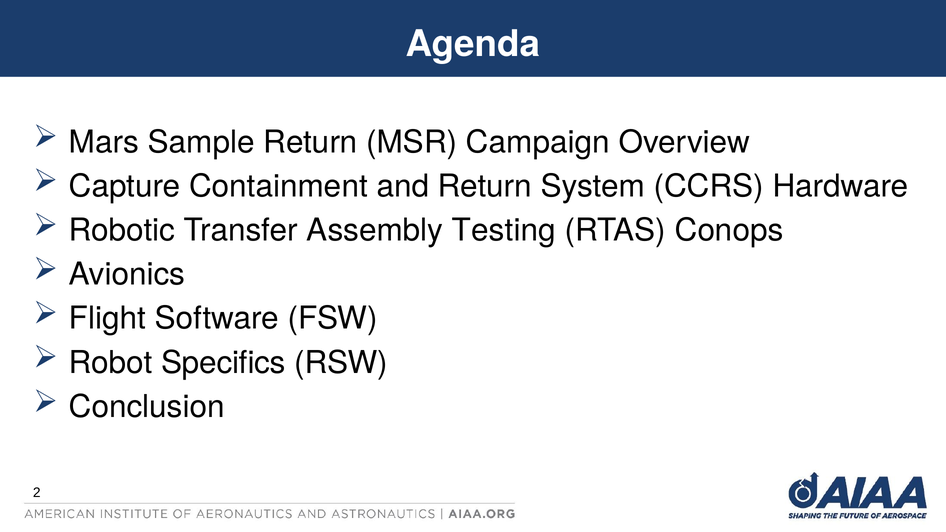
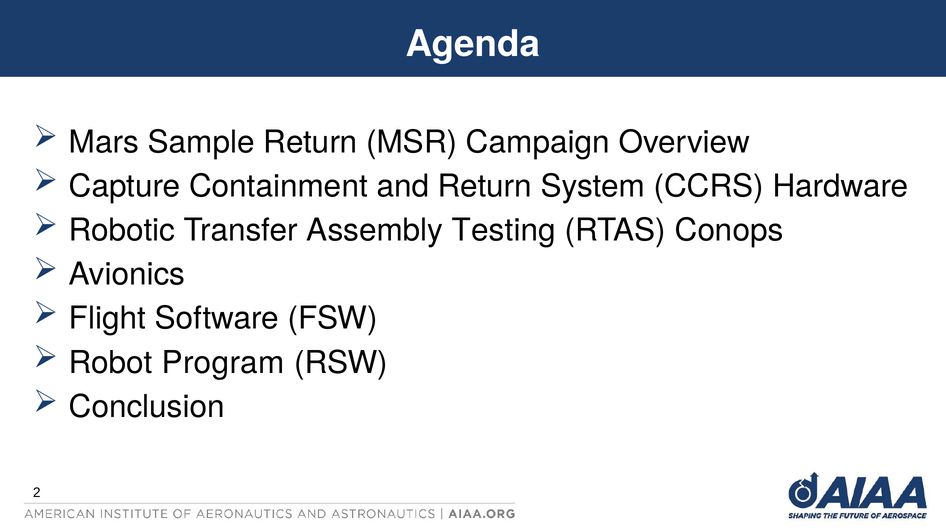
Specifics: Specifics -> Program (223, 363)
